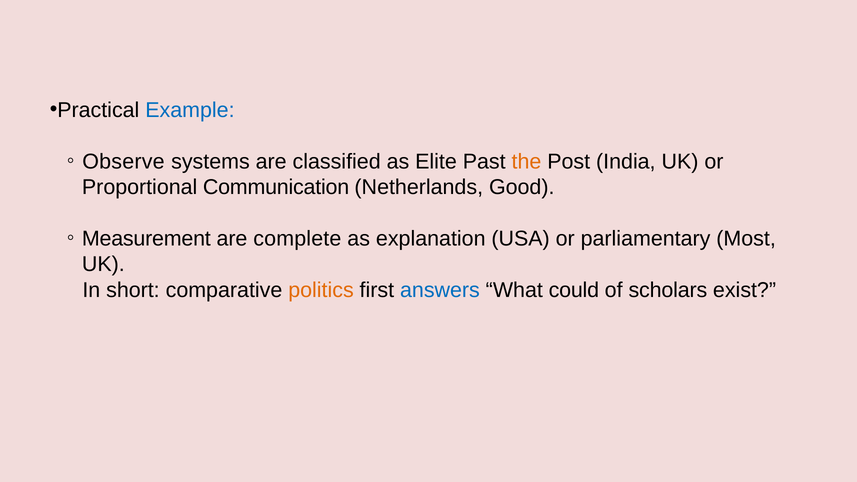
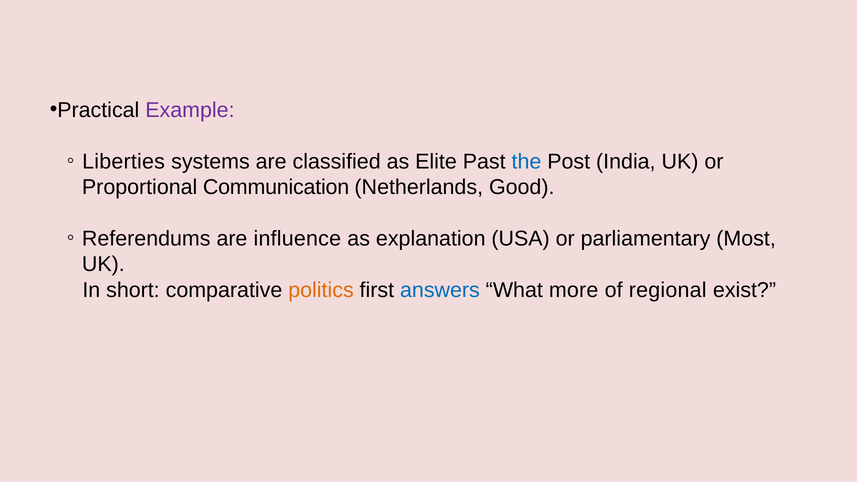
Example colour: blue -> purple (190, 110)
Observe: Observe -> Liberties (124, 161)
the colour: orange -> blue (526, 161)
Measurement: Measurement -> Referendums (146, 239)
complete: complete -> influence (297, 239)
could: could -> more (574, 290)
scholars: scholars -> regional (668, 290)
